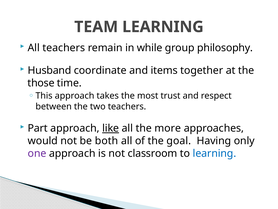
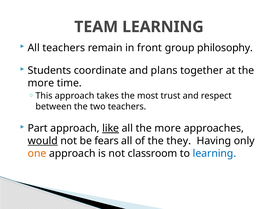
while: while -> front (150, 48)
Husband: Husband -> Students (49, 70)
items: items -> plans (164, 70)
those: those -> more (41, 83)
would underline: none -> present (43, 141)
both: both -> fears (107, 141)
goal: goal -> they (179, 141)
one colour: purple -> orange (37, 153)
